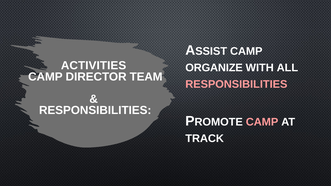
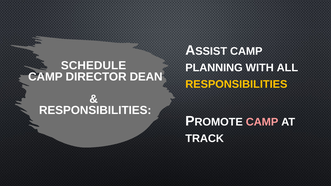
ACTIVITIES: ACTIVITIES -> SCHEDULE (94, 65)
ORGANIZE: ORGANIZE -> PLANNING (214, 68)
TEAM: TEAM -> DEAN (146, 77)
RESPONSIBILITIES colour: pink -> yellow (236, 84)
